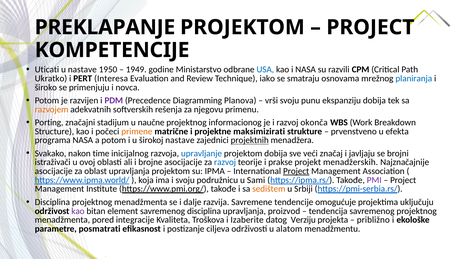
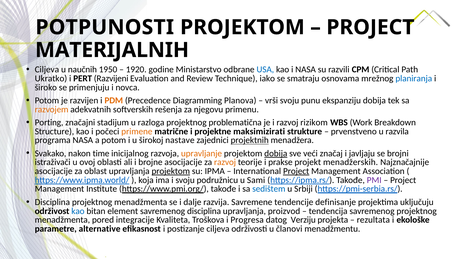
PREKLAPANJE: PREKLAPANJE -> POTPUNOSTI (105, 27)
KOMPETENCIJE: KOMPETENCIJE -> MATERIJALNIH (112, 50)
Uticati: Uticati -> Ciljeva (47, 70)
u nastave: nastave -> naučnih (82, 70)
1949: 1949 -> 1920 (136, 70)
Interesa: Interesa -> Razvijeni (111, 78)
PDM colour: purple -> orange (114, 100)
naučne: naučne -> razloga (151, 122)
informacionog: informacionog -> problematična (235, 122)
okonča: okonča -> rizikom (314, 122)
efekta: efekta -> razvila (397, 131)
upravljanje colour: blue -> orange (202, 153)
dobija underline: none -> present (276, 153)
razvoj colour: blue -> orange (225, 162)
projektom underline: none -> present (171, 171)
sedištem colour: orange -> blue (269, 189)
omogućuje: omogućuje -> definisanje (336, 202)
kao colour: purple -> blue (78, 211)
Izaberite: Izaberite -> Progresa (247, 220)
približno: približno -> rezultata (373, 220)
posmatrati: posmatrati -> alternative (100, 228)
alatom: alatom -> članovi (289, 228)
